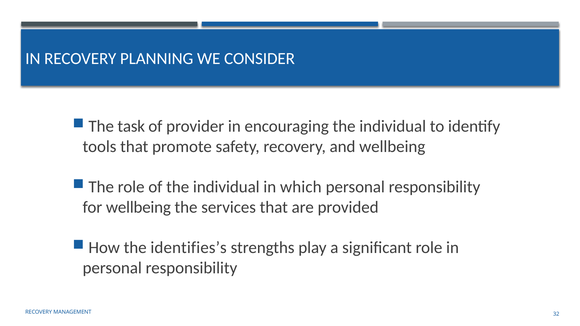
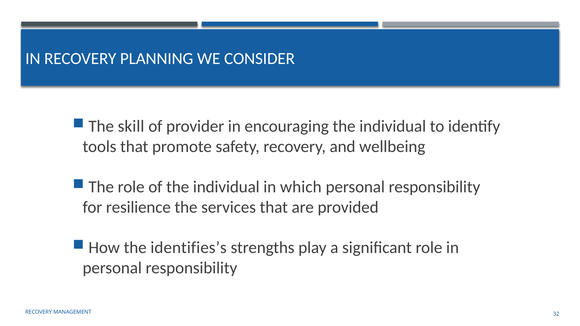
task: task -> skill (131, 126)
for wellbeing: wellbeing -> resilience (138, 207)
